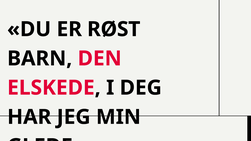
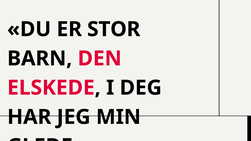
RØST: RØST -> STOR (114, 29)
